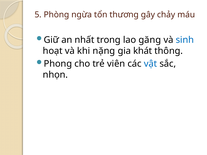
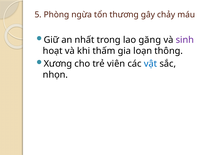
sinh colour: blue -> purple (185, 40)
nặng: nặng -> thấm (104, 51)
khát: khát -> loạn (143, 51)
Phong: Phong -> Xương (58, 64)
